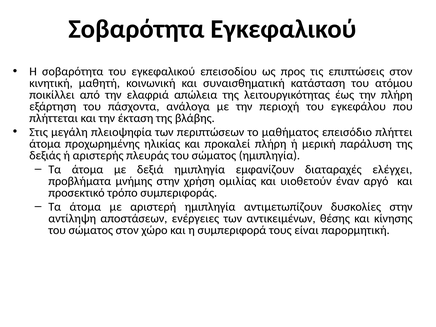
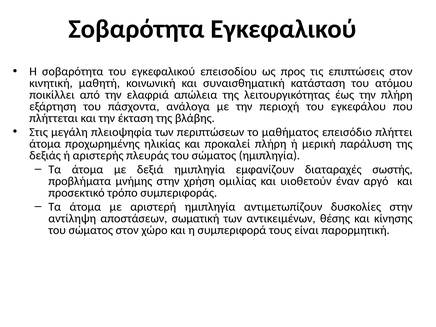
ελέγχει: ελέγχει -> σωστής (392, 169)
ενέργειες: ενέργειες -> σωματική (195, 218)
